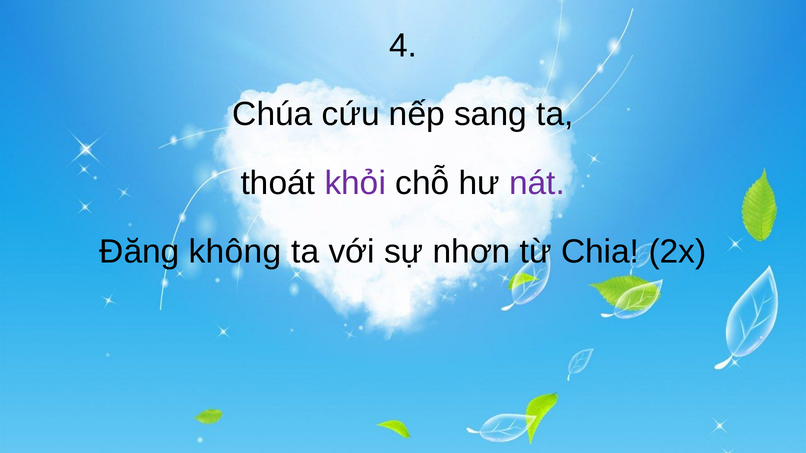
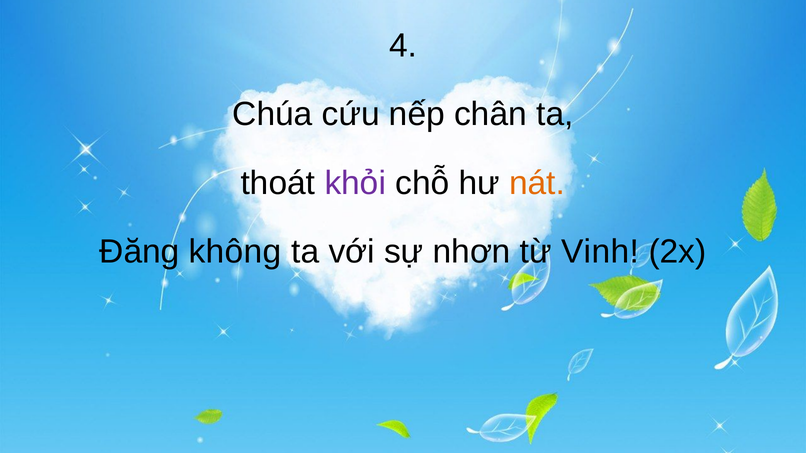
sang: sang -> chân (491, 114)
nát colour: purple -> orange (537, 183)
Chia: Chia -> Vinh (600, 252)
